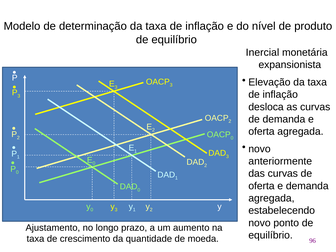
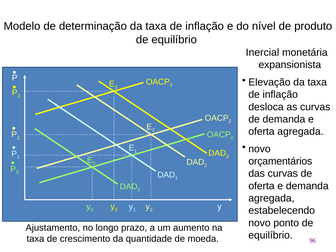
anteriormente: anteriormente -> orçamentários (280, 161)
